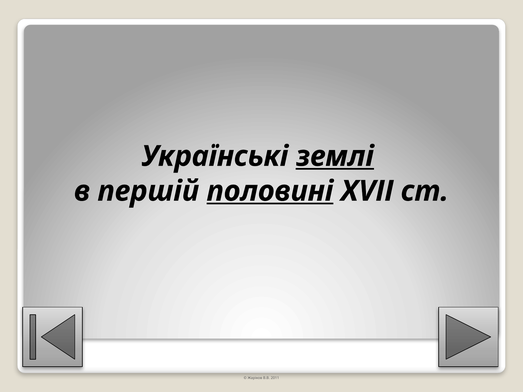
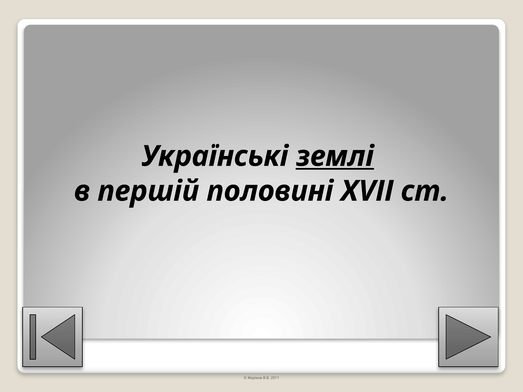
половині underline: present -> none (270, 191)
